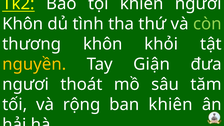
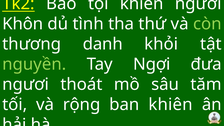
thương khôn: khôn -> danh (103, 44)
nguyền colour: yellow -> light green (34, 64)
Giận: Giận -> Ngợi (152, 64)
